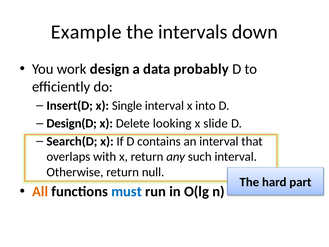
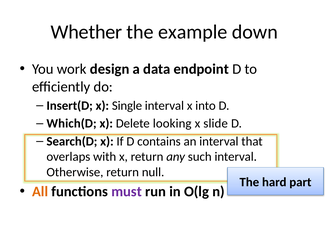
Example: Example -> Whether (86, 32)
intervals: intervals -> example (193, 32)
probably: probably -> endpoint (201, 69)
Design(D: Design(D -> Which(D (72, 123)
must colour: blue -> purple (127, 191)
